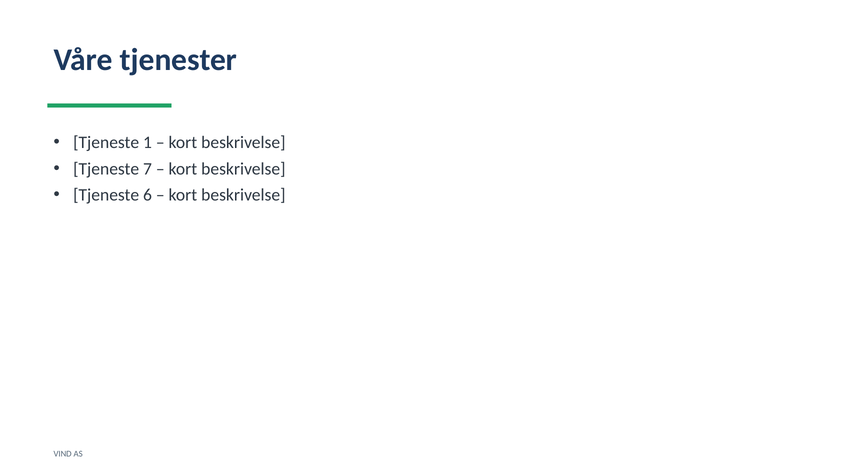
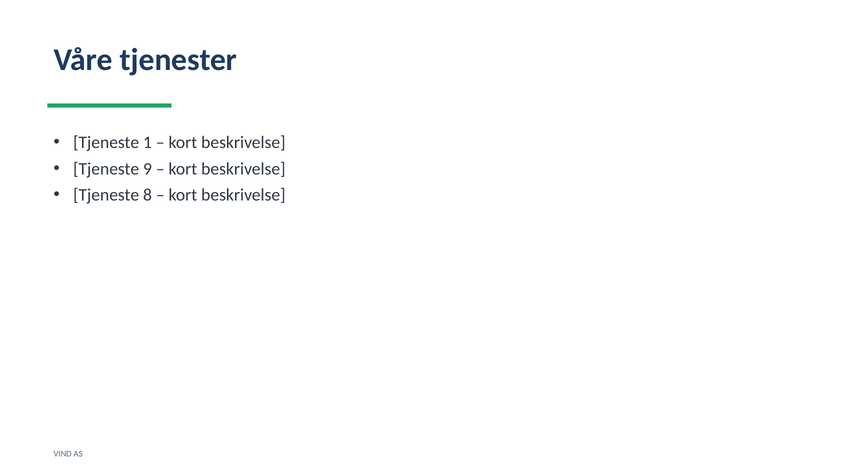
7: 7 -> 9 (147, 169)
6: 6 -> 8 (147, 195)
